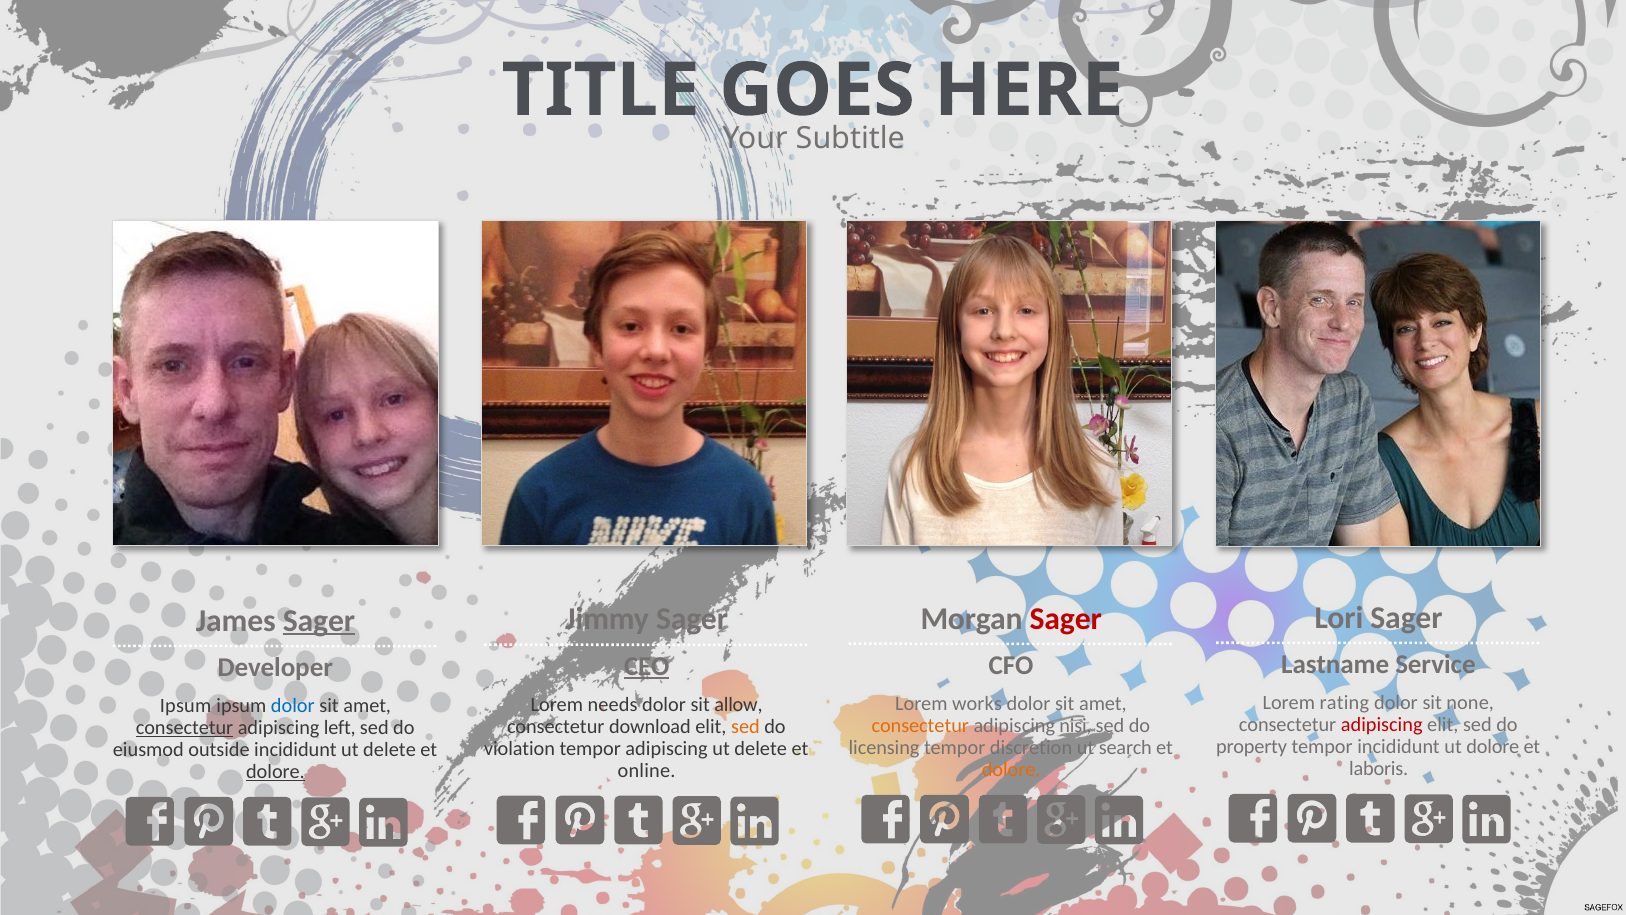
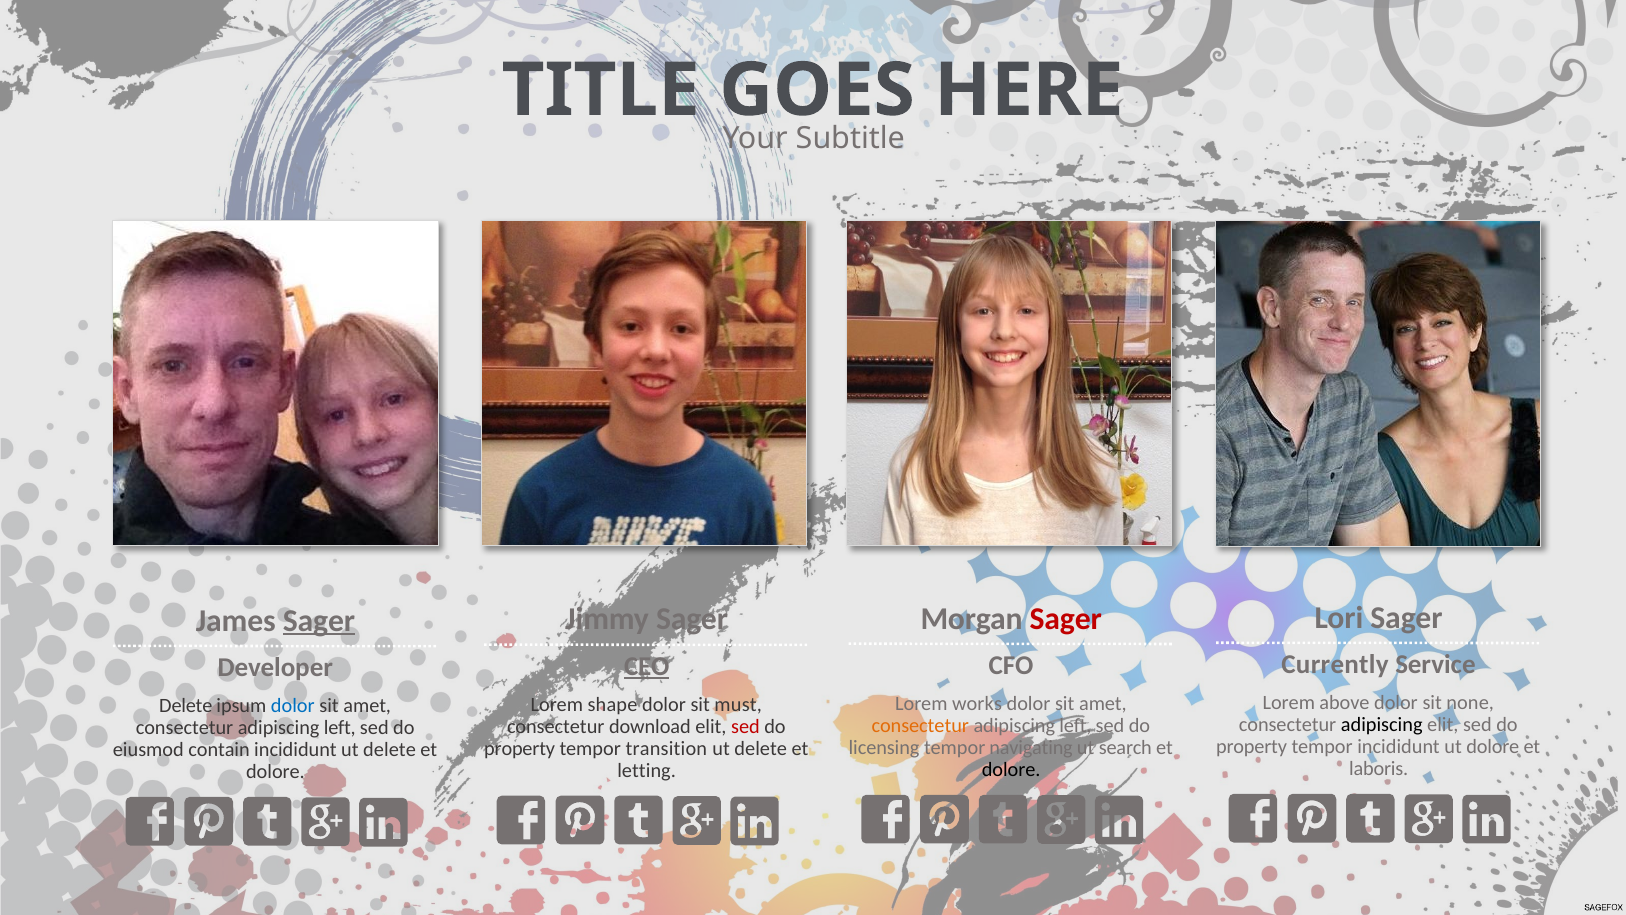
Lastname: Lastname -> Currently (1335, 664)
rating: rating -> above (1345, 702)
needs: needs -> shape (612, 704)
allow: allow -> must (738, 704)
Ipsum: Ipsum -> Delete (186, 705)
adipiscing colour: red -> black (1382, 724)
nisi: nisi -> left (1075, 725)
sed colour: orange -> red (745, 726)
consectetur underline: present -> none (185, 727)
discretion: discretion -> navigating (1031, 747)
violation: violation -> property (520, 748)
tempor adipiscing: adipiscing -> transition (666, 748)
outside: outside -> contain (219, 749)
dolore colour: orange -> black (1011, 769)
online: online -> letting (647, 770)
dolore underline: present -> none (275, 771)
